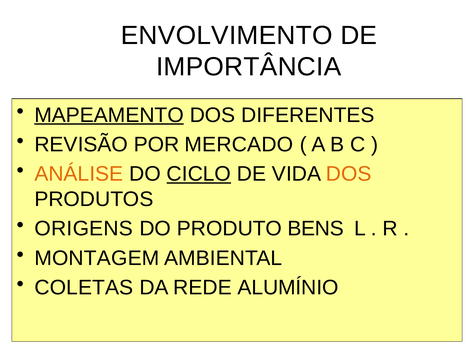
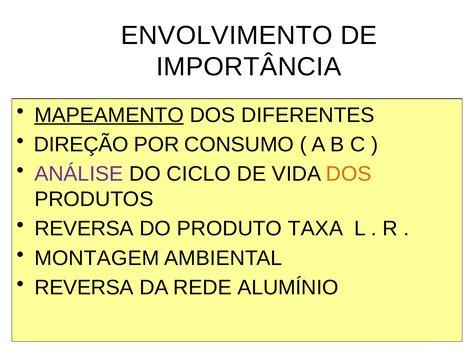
REVISÃO: REVISÃO -> DIREÇÃO (81, 145)
MERCADO: MERCADO -> CONSUMO (239, 145)
ANÁLISE colour: orange -> purple (79, 174)
CICLO underline: present -> none (199, 174)
ORIGENS: ORIGENS -> REVERSA (84, 229)
BENS: BENS -> TAXA (315, 229)
COLETAS: COLETAS -> REVERSA (84, 288)
